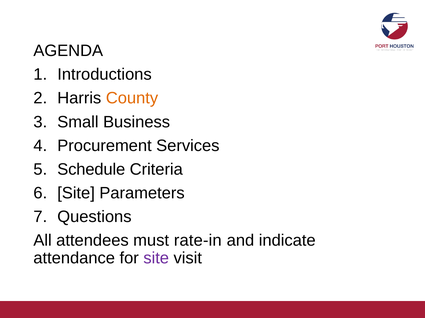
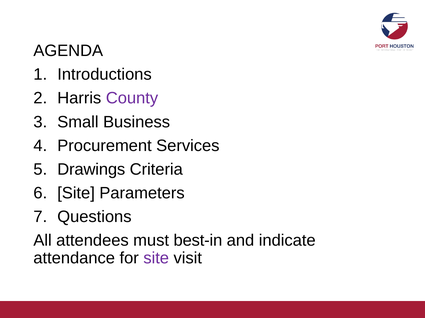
County colour: orange -> purple (132, 98)
Schedule: Schedule -> Drawings (91, 170)
rate-in: rate-in -> best-in (198, 241)
